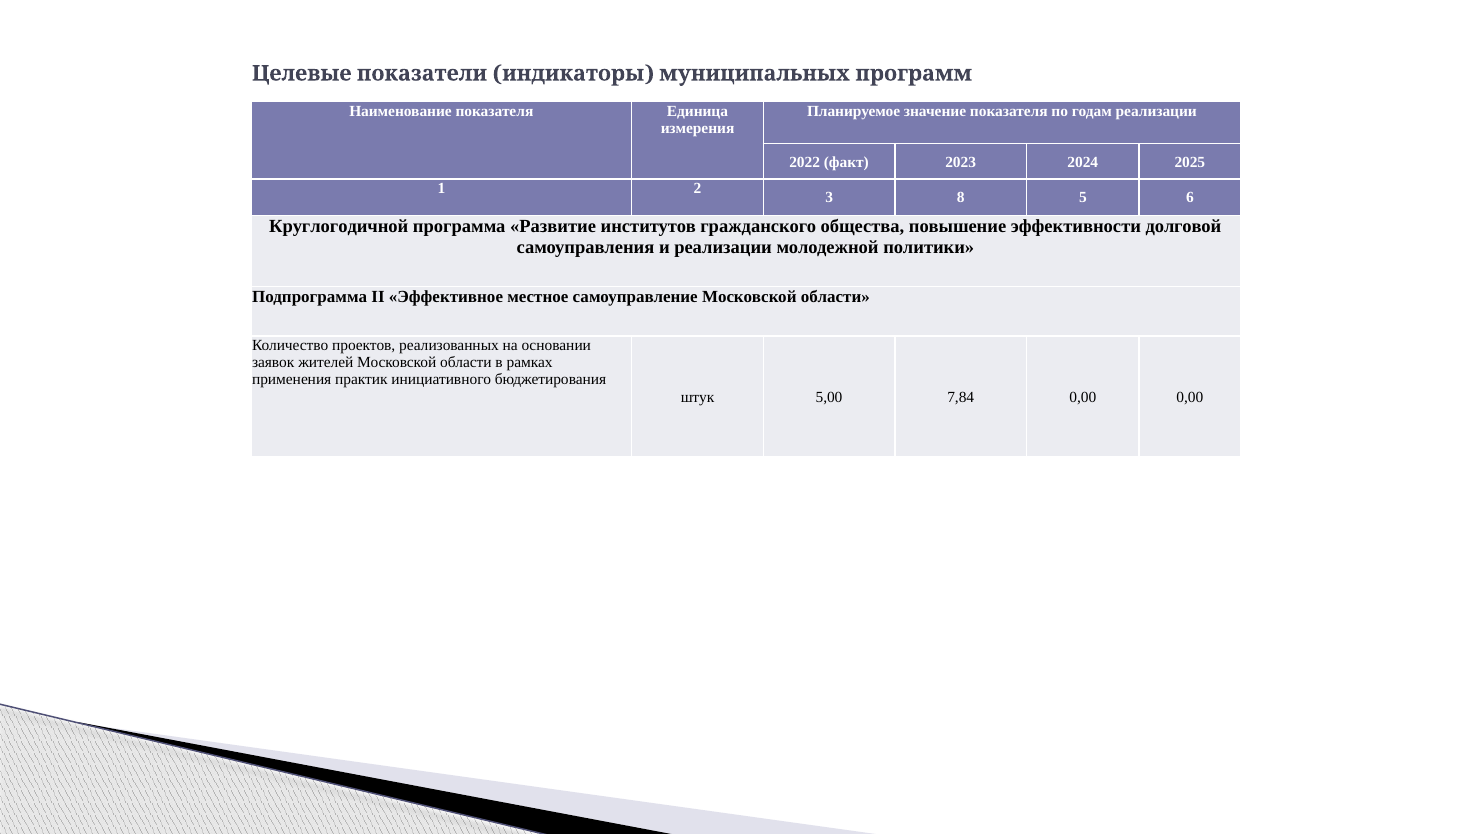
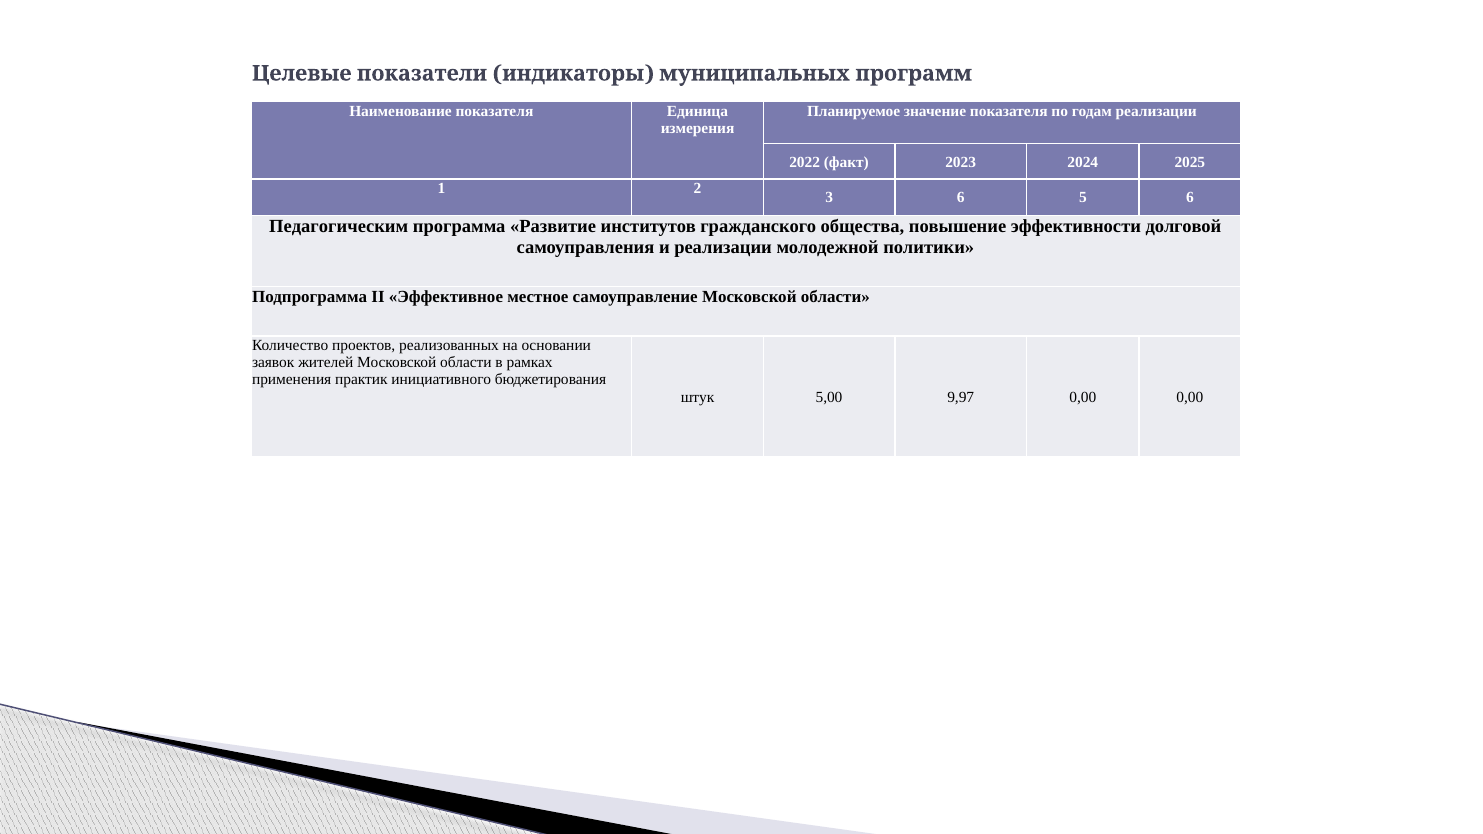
3 8: 8 -> 6 (961, 198)
Круглогодичной: Круглогодичной -> Педагогическим (339, 227)
7,84: 7,84 -> 9,97 (961, 397)
